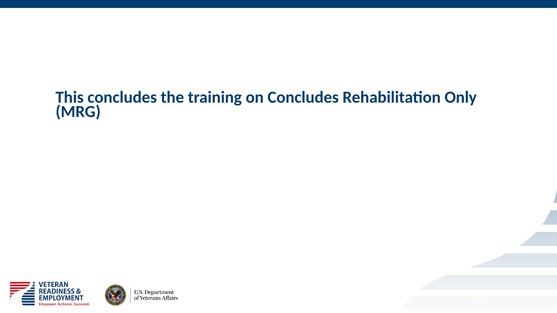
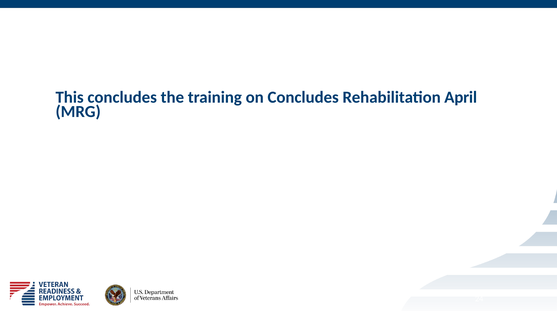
Only: Only -> April (461, 97)
